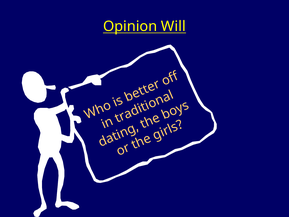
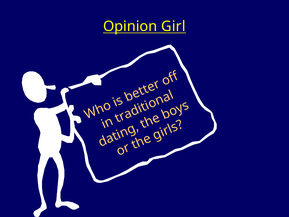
Will: Will -> Girl (173, 26)
